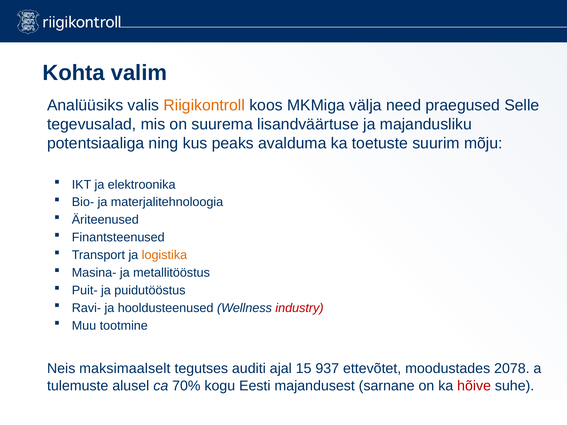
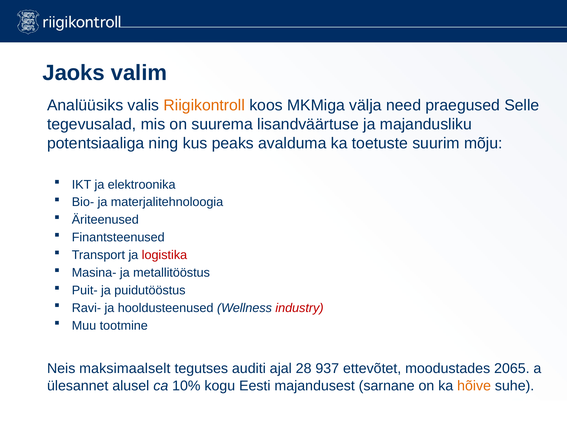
Kohta: Kohta -> Jaoks (74, 73)
logistika colour: orange -> red (164, 255)
15: 15 -> 28 (304, 369)
2078: 2078 -> 2065 (512, 369)
tulemuste: tulemuste -> ülesannet (78, 386)
70%: 70% -> 10% (186, 386)
hõive colour: red -> orange (474, 386)
